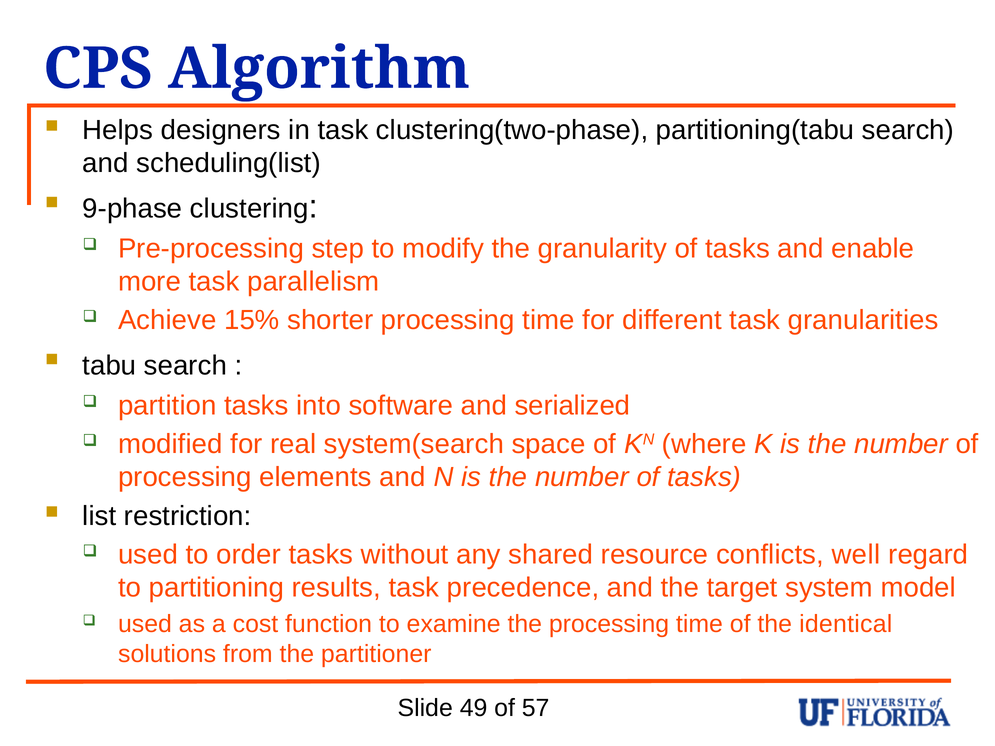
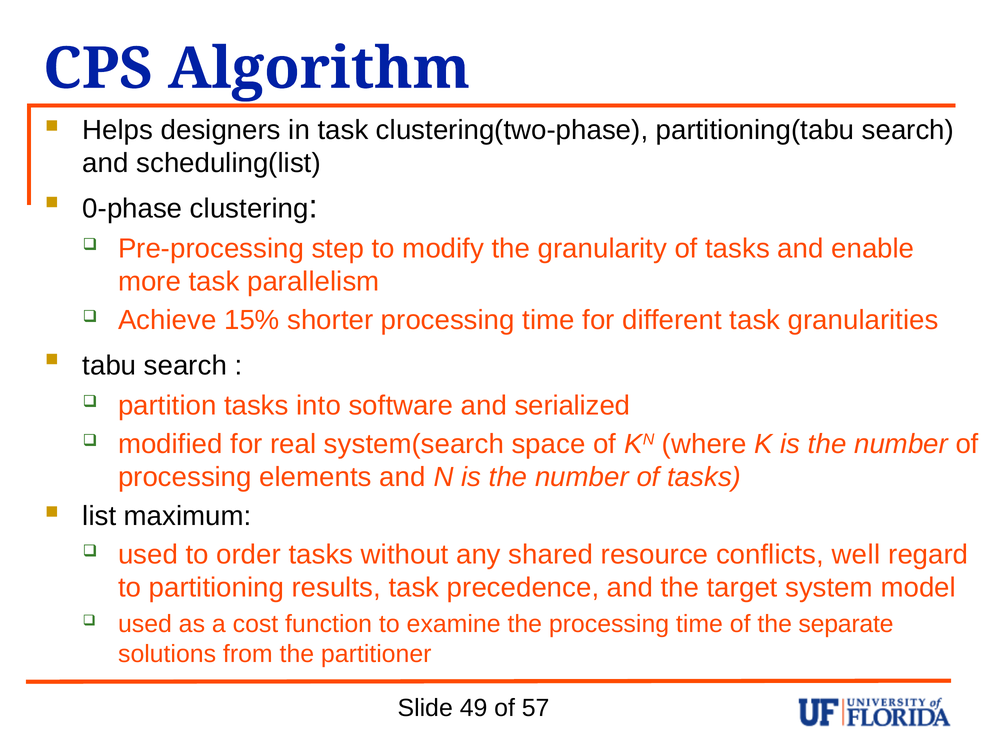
9-phase: 9-phase -> 0-phase (132, 209)
restriction: restriction -> maximum (188, 516)
identical: identical -> separate (846, 624)
